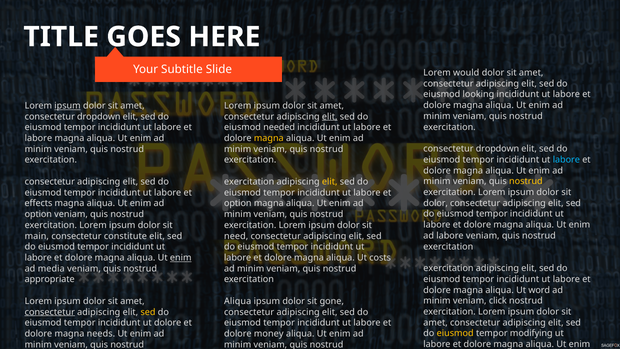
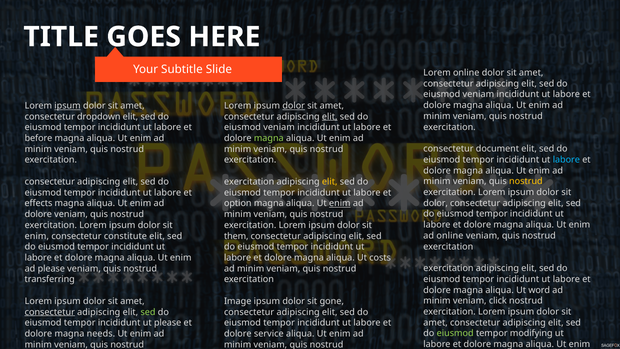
Lorem would: would -> online (466, 73)
looking: looking -> veniam (478, 94)
dolor underline: none -> present (294, 106)
needed: needed -> veniam (279, 127)
labore: labore -> before (38, 138)
magna colour: yellow -> light green (269, 138)
dropdown: dropdown -> document (497, 149)
enim underline: none -> present (340, 203)
option: option -> dolore (38, 214)
ad labore: labore -> online (450, 236)
main: main -> enim (37, 236)
need: need -> them (236, 236)
enim underline: present -> none (181, 258)
ad media: media -> please (51, 268)
appropriate: appropriate -> transferring (50, 279)
Aliqua: Aliqua -> Image (238, 301)
sed colour: yellow -> light green (148, 312)
ut dolore: dolore -> please (168, 323)
eiusmod colour: yellow -> light green (455, 333)
money: money -> service (269, 334)
